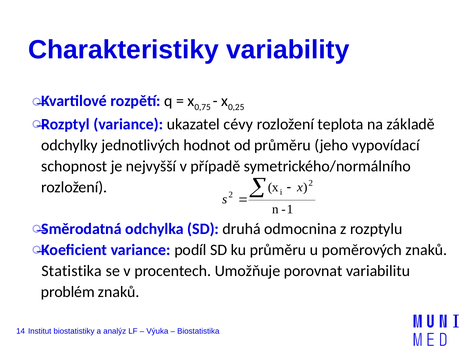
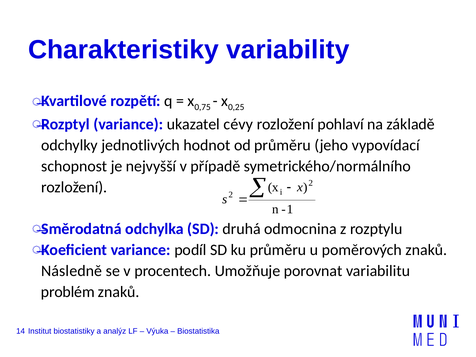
teplota: teplota -> pohlaví (341, 124)
Statistika: Statistika -> Následně (72, 271)
